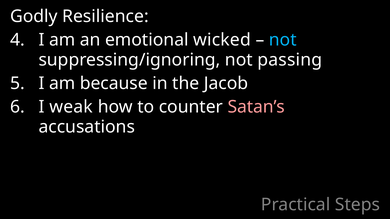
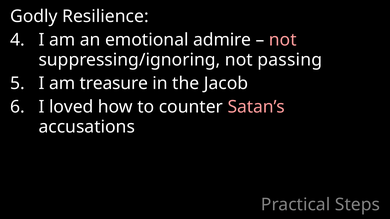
wicked: wicked -> admire (222, 40)
not colour: light blue -> pink (283, 40)
because: because -> treasure (114, 83)
weak: weak -> loved (71, 107)
